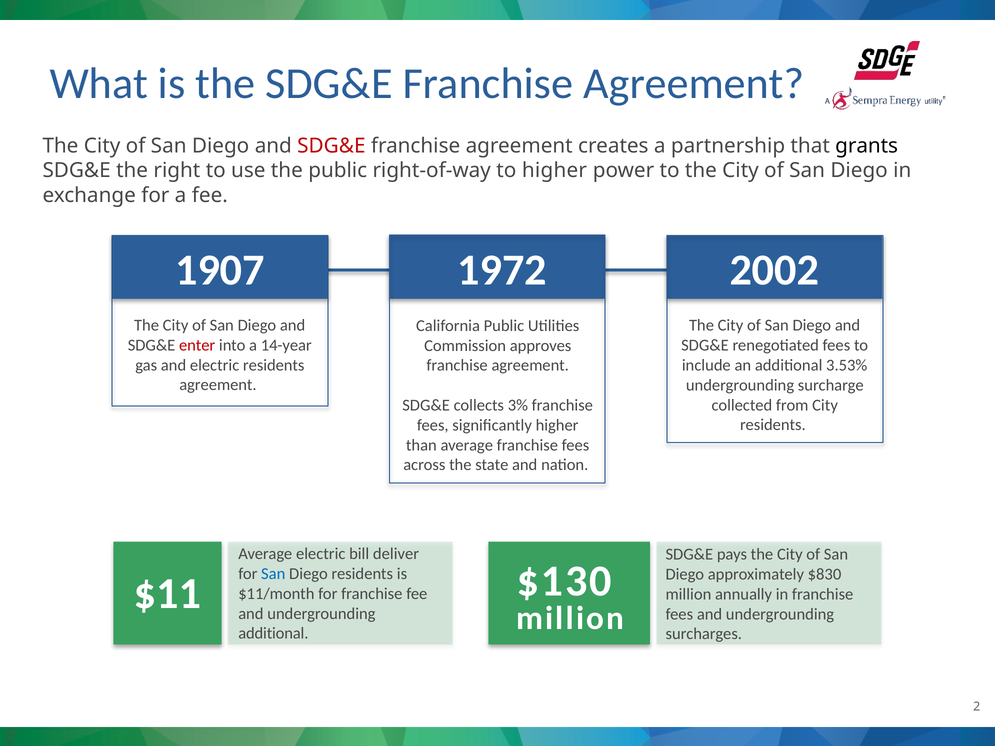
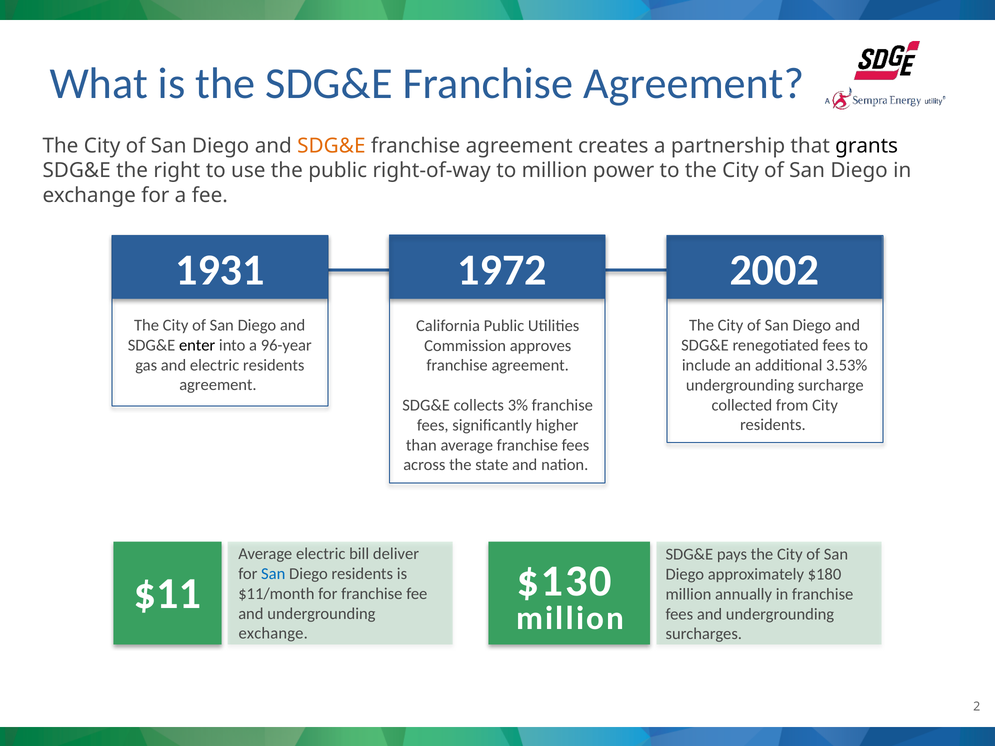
SDG&E colour: red -> orange (331, 146)
to higher: higher -> million (555, 171)
1907: 1907 -> 1931 (220, 270)
enter colour: red -> black (197, 345)
14-year: 14-year -> 96-year (286, 345)
$830: $830 -> $180 (824, 575)
additional: additional -> exchange (273, 634)
